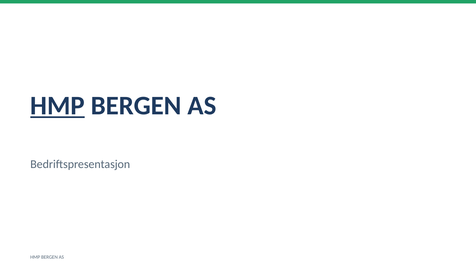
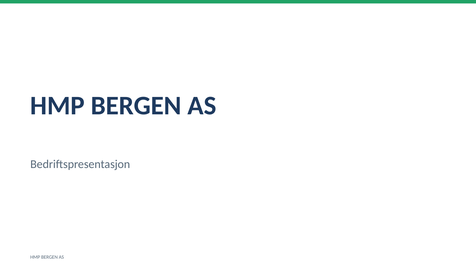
HMP underline: present -> none (58, 106)
